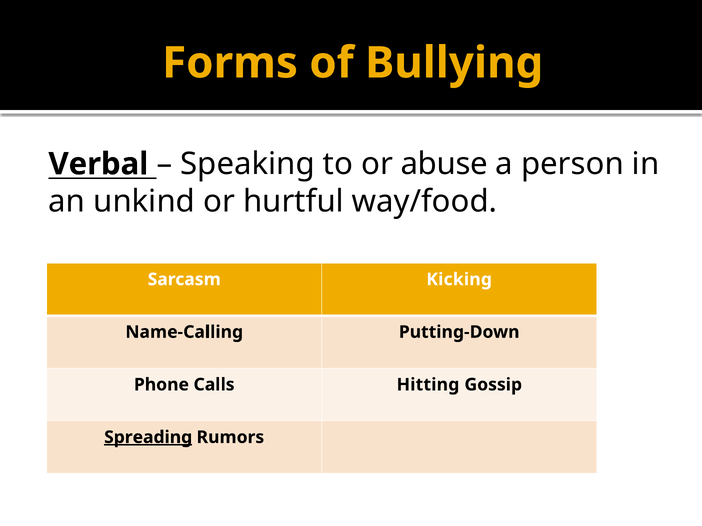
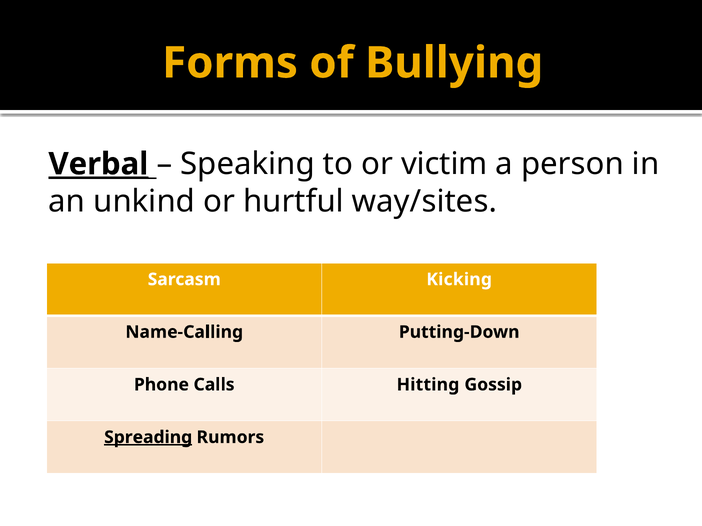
Verbal underline: none -> present (98, 164)
abuse: abuse -> victim (444, 164)
way/food: way/food -> way/sites (424, 202)
